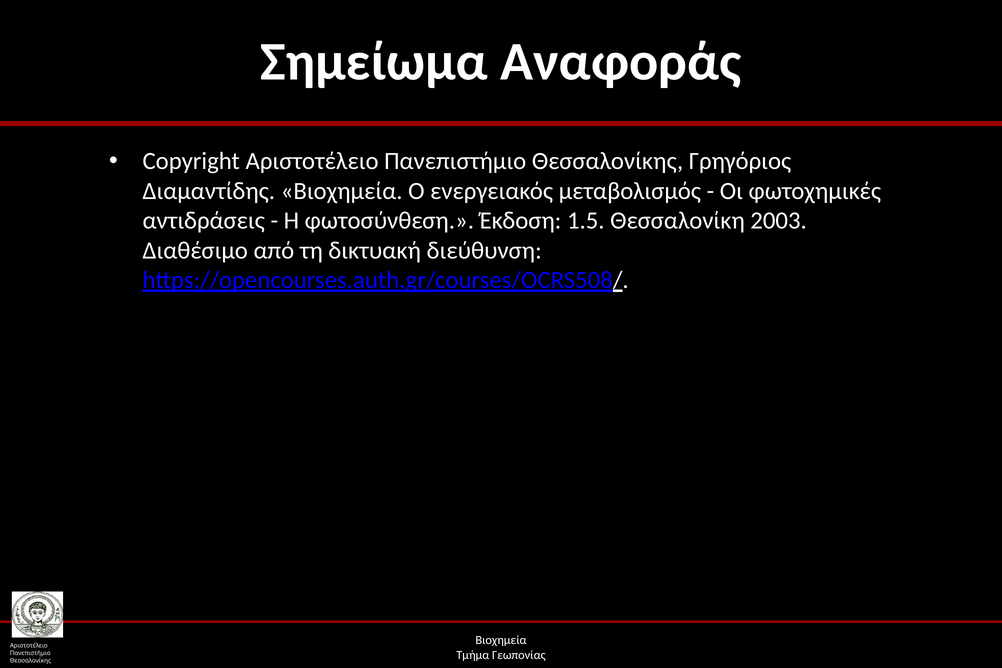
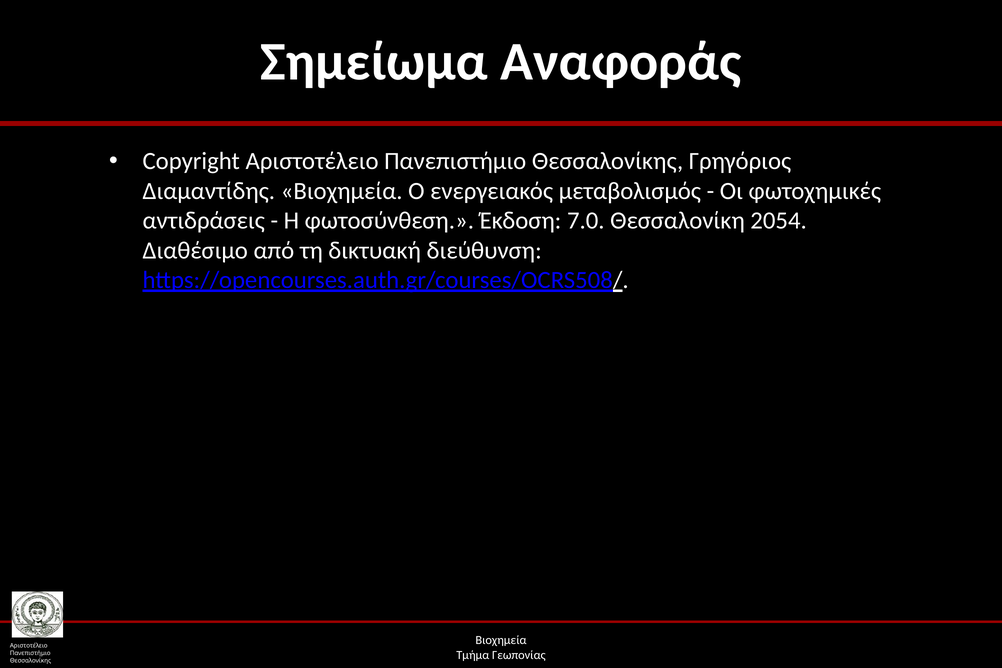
1.5: 1.5 -> 7.0 (586, 221)
2003: 2003 -> 2054 (779, 221)
